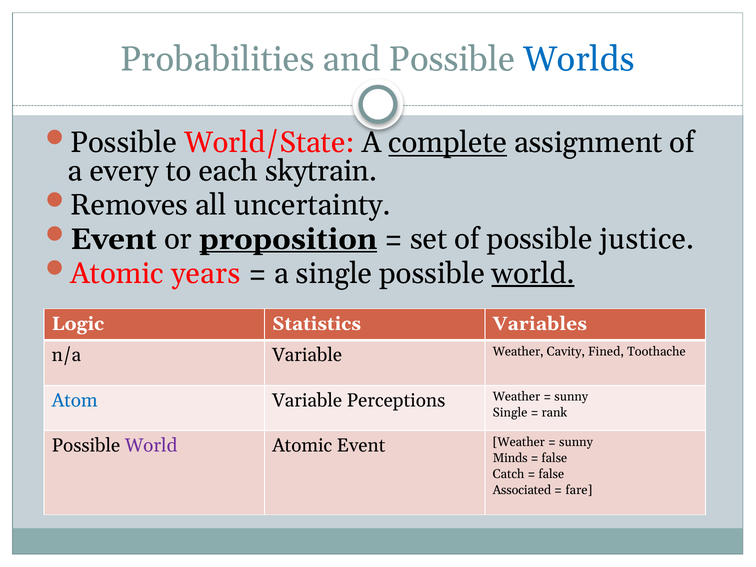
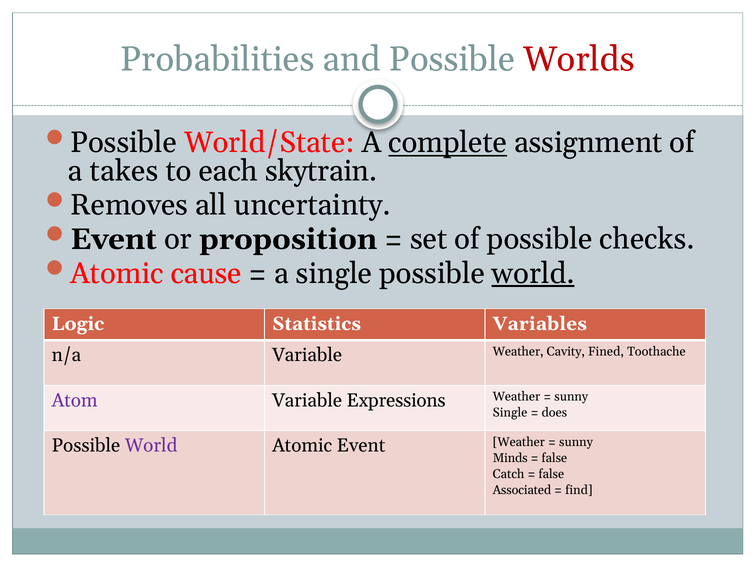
Worlds colour: blue -> red (579, 59)
every: every -> takes (124, 171)
proposition underline: present -> none (288, 239)
justice: justice -> checks (647, 239)
years: years -> cause (206, 273)
Atom colour: blue -> purple (75, 400)
Perceptions: Perceptions -> Expressions (396, 400)
rank: rank -> does (554, 413)
fare: fare -> find (579, 490)
